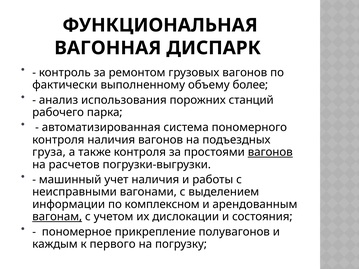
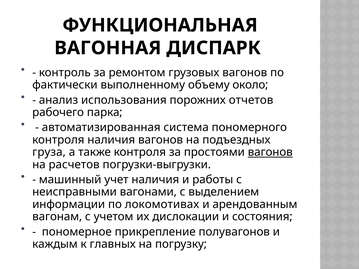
более: более -> около (250, 85)
станций: станций -> отчетов (251, 100)
комплексном: комплексном -> локомотивах (162, 205)
вагонам underline: present -> none (57, 217)
первого: первого -> главных (113, 244)
